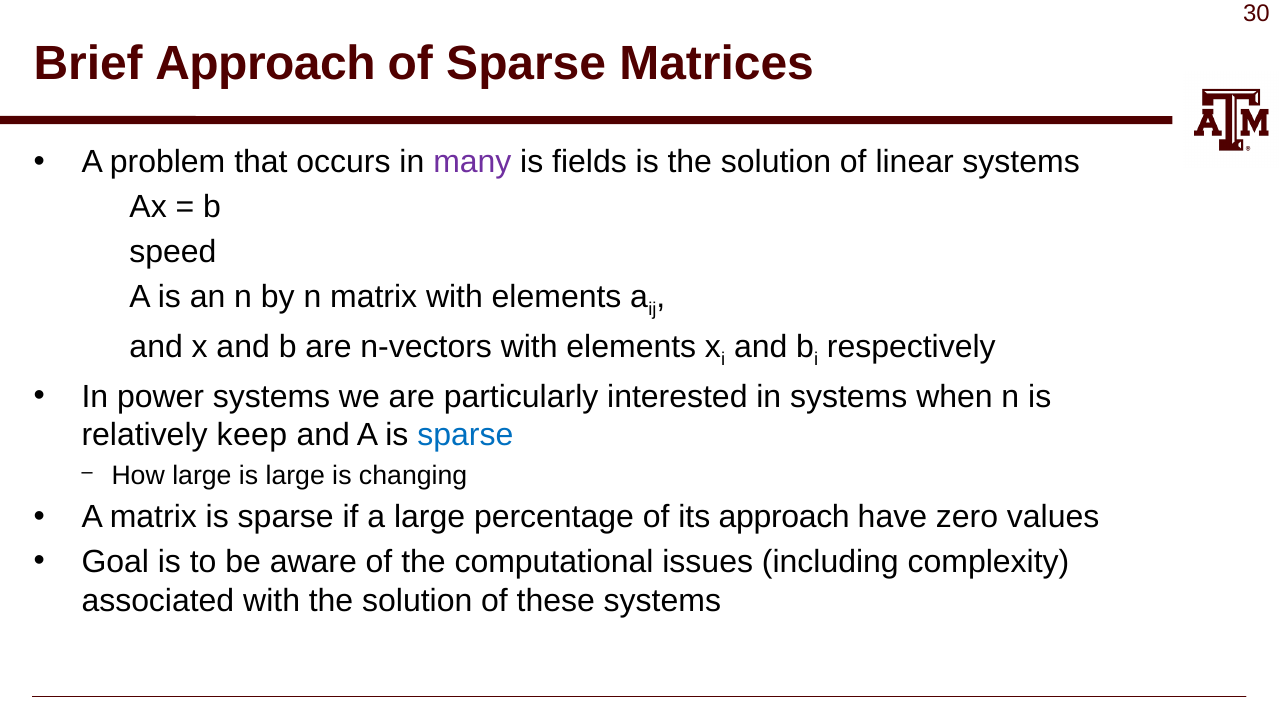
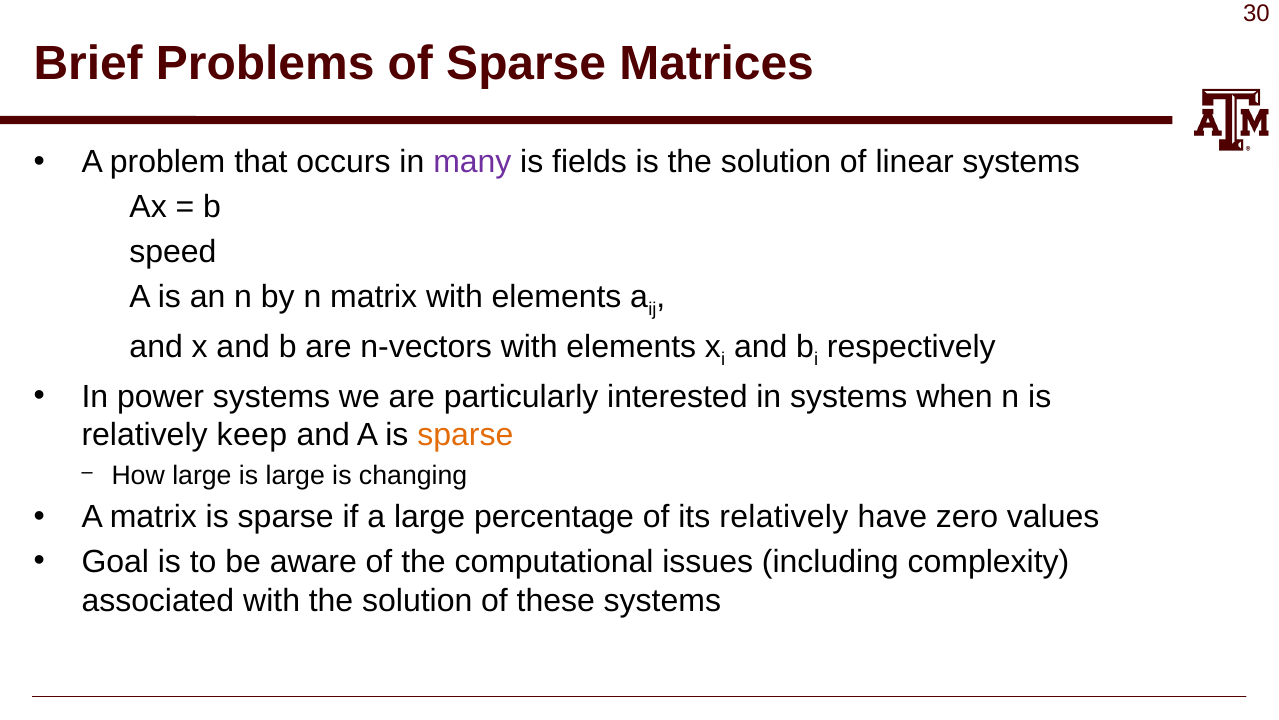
Brief Approach: Approach -> Problems (265, 64)
sparse colour: blue -> orange (465, 435)
its approach: approach -> relatively (784, 517)
